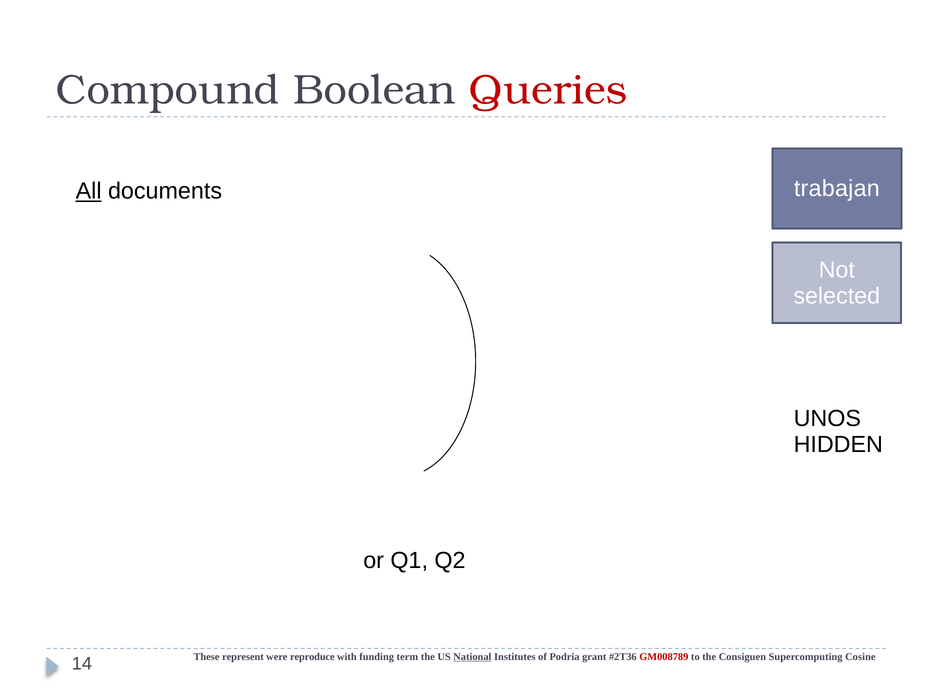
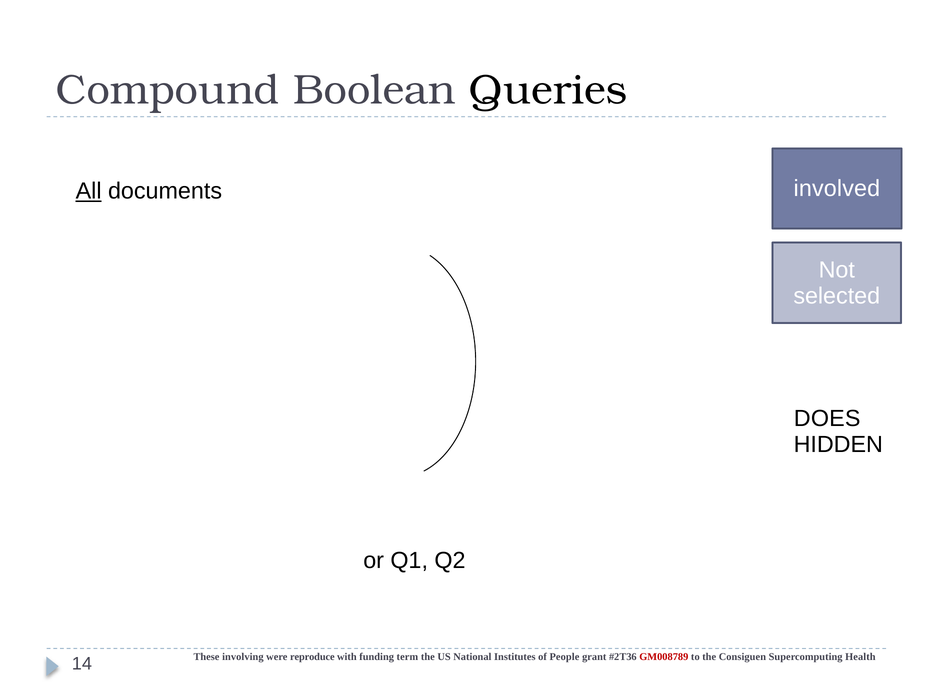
Queries colour: red -> black (548, 90)
trabajan: trabajan -> involved (837, 189)
UNOS: UNOS -> DOES (827, 418)
represent: represent -> involving (243, 656)
National underline: present -> none (472, 656)
Podria: Podria -> People (564, 656)
Cosine: Cosine -> Health (860, 656)
